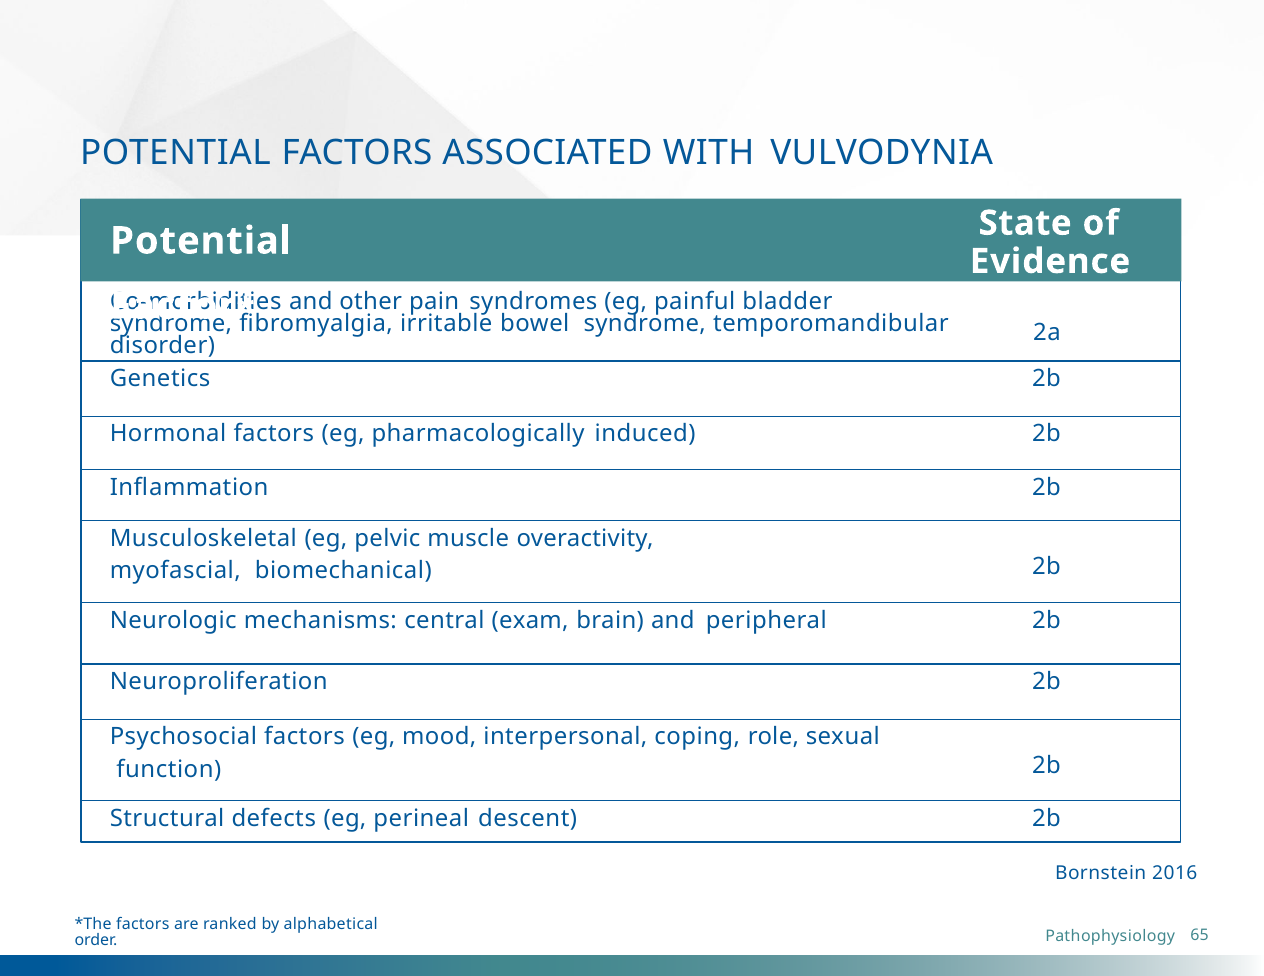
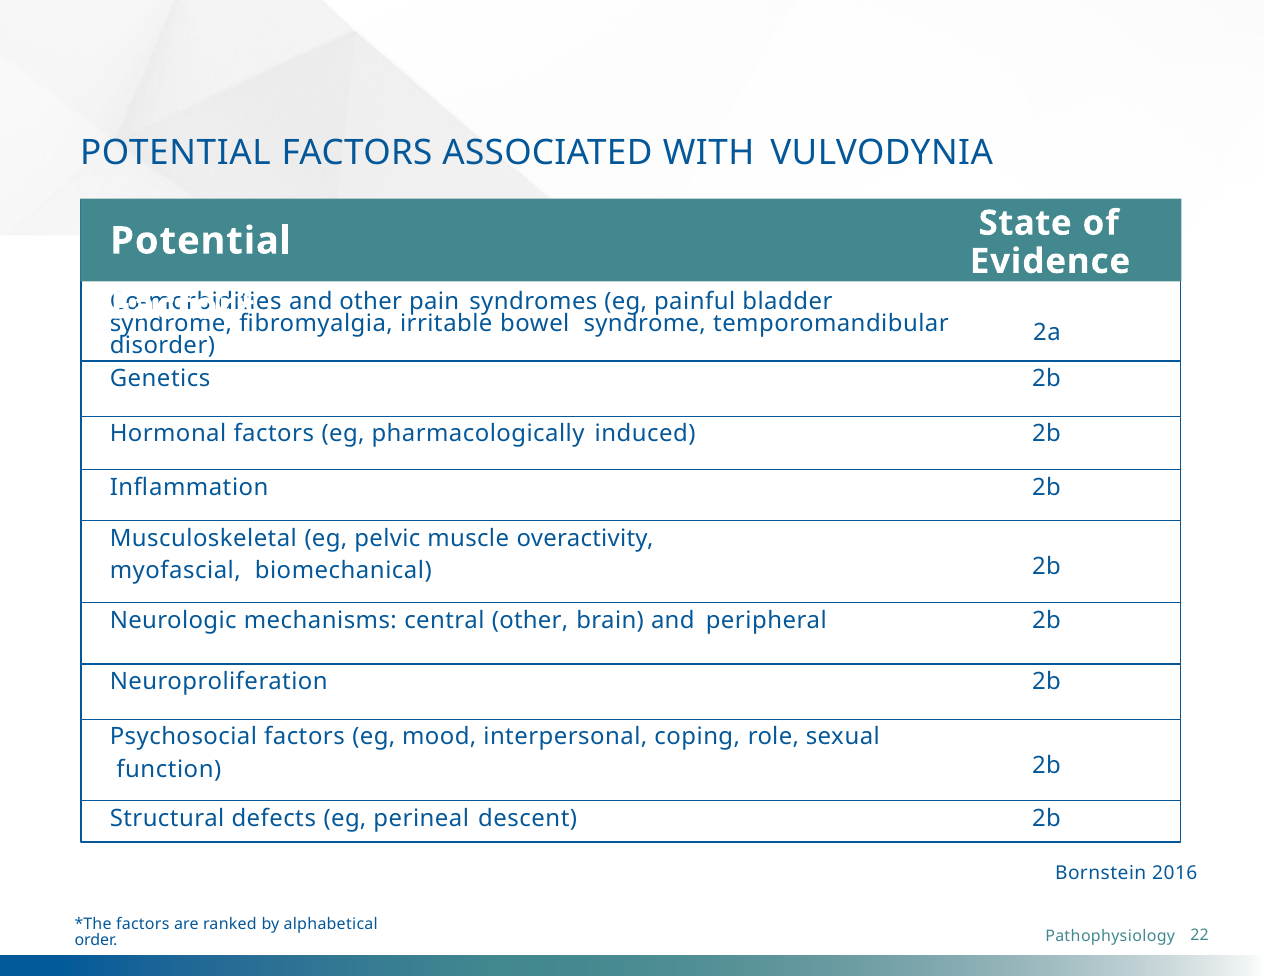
central exam: exam -> other (530, 621)
65: 65 -> 22 (1200, 936)
